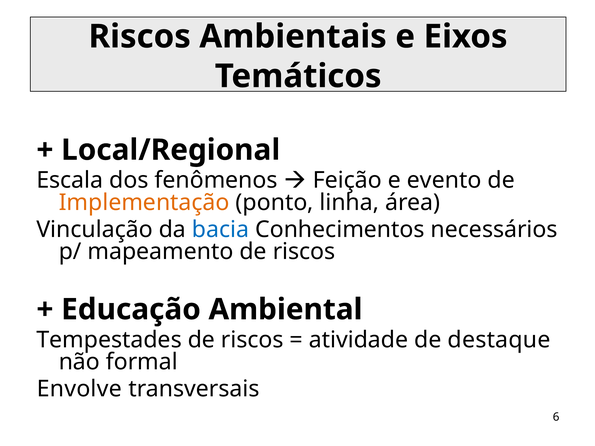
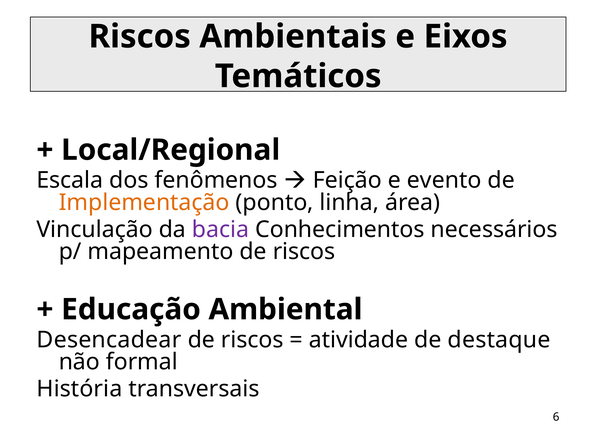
bacia colour: blue -> purple (221, 229)
Tempestades: Tempestades -> Desencadear (109, 340)
Envolve: Envolve -> História (79, 389)
